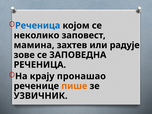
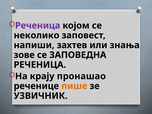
Реченица colour: blue -> purple (38, 26)
мамина: мамина -> напиши (34, 45)
радује: радује -> знања (125, 45)
